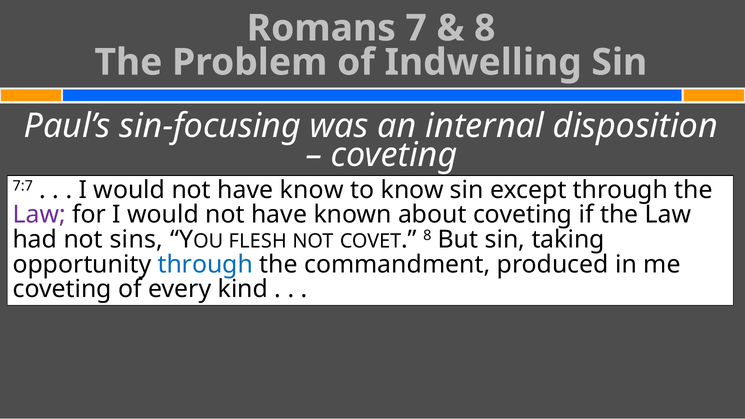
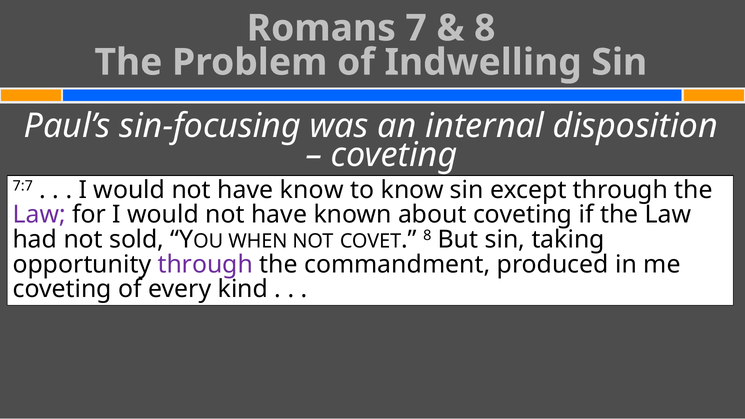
sins: sins -> sold (137, 240)
FLESH: FLESH -> WHEN (258, 241)
through colour: blue -> purple (205, 264)
